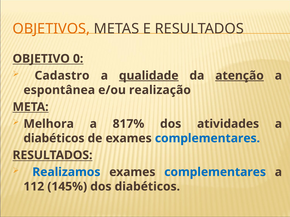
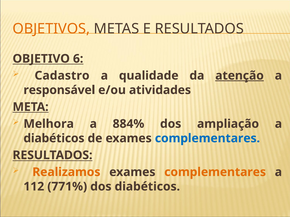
0: 0 -> 6 (78, 59)
qualidade underline: present -> none (149, 76)
espontânea: espontânea -> responsável (59, 90)
realização: realização -> atividades (160, 90)
817%: 817% -> 884% (128, 124)
atividades: atividades -> ampliação (228, 124)
Realizamos colour: blue -> orange (66, 172)
complementares colour: blue -> orange (215, 172)
145%: 145% -> 771% (67, 187)
